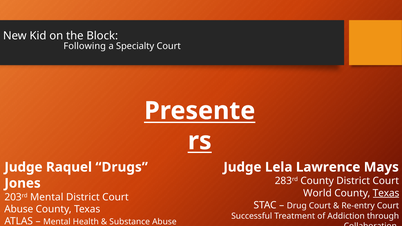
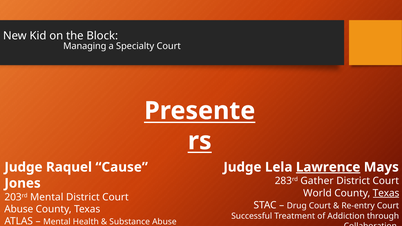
Following: Following -> Managing (85, 46)
Drugs: Drugs -> Cause (122, 167)
Lawrence underline: none -> present (328, 167)
283rd County: County -> Gather (317, 181)
